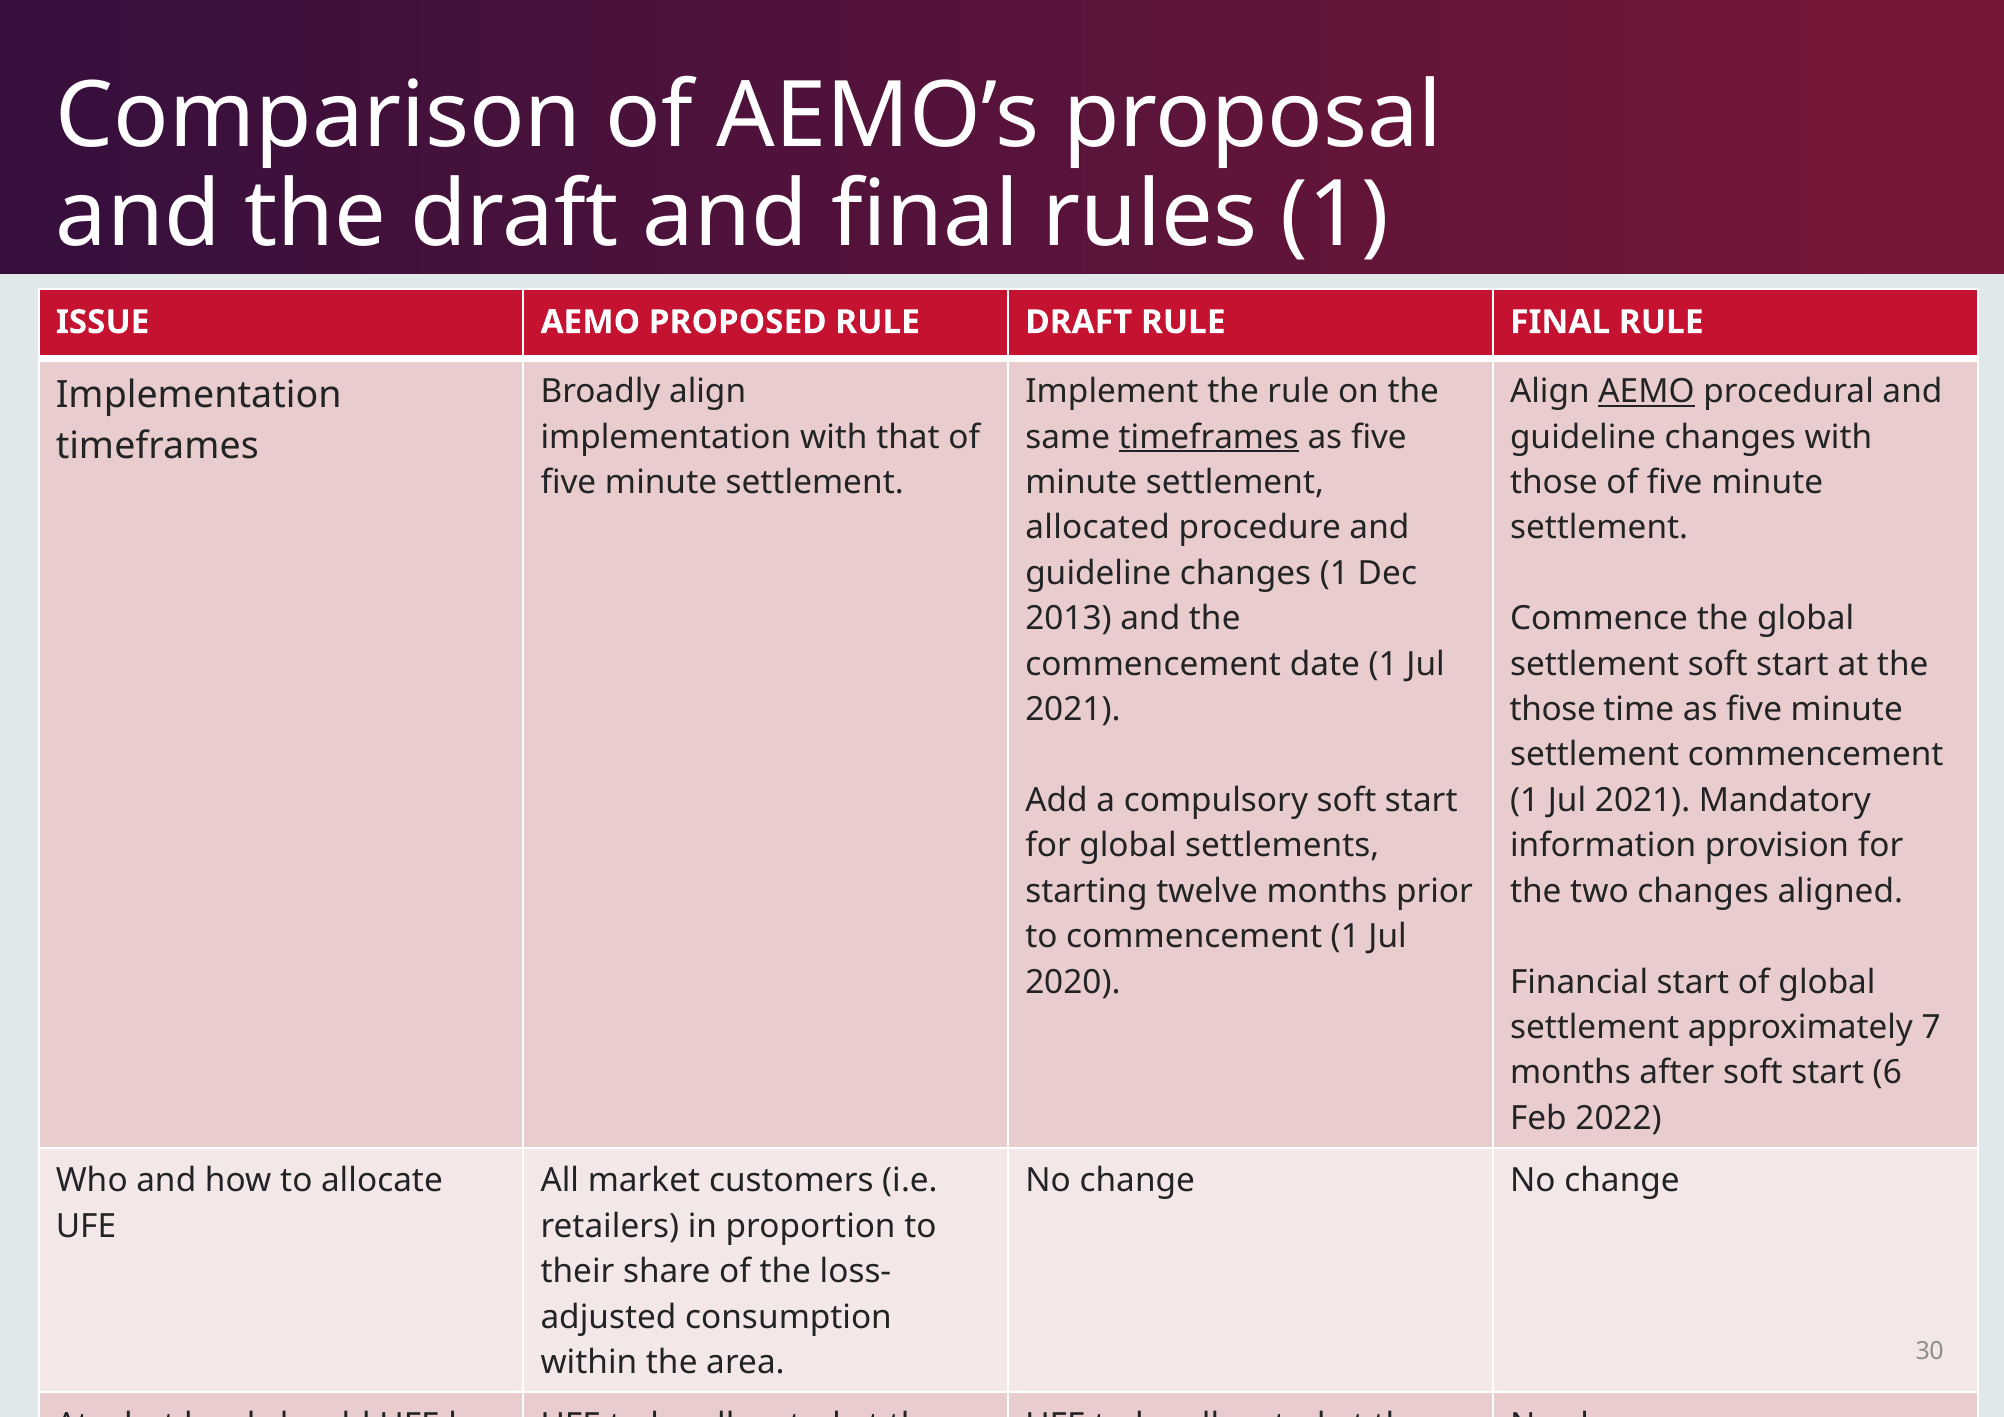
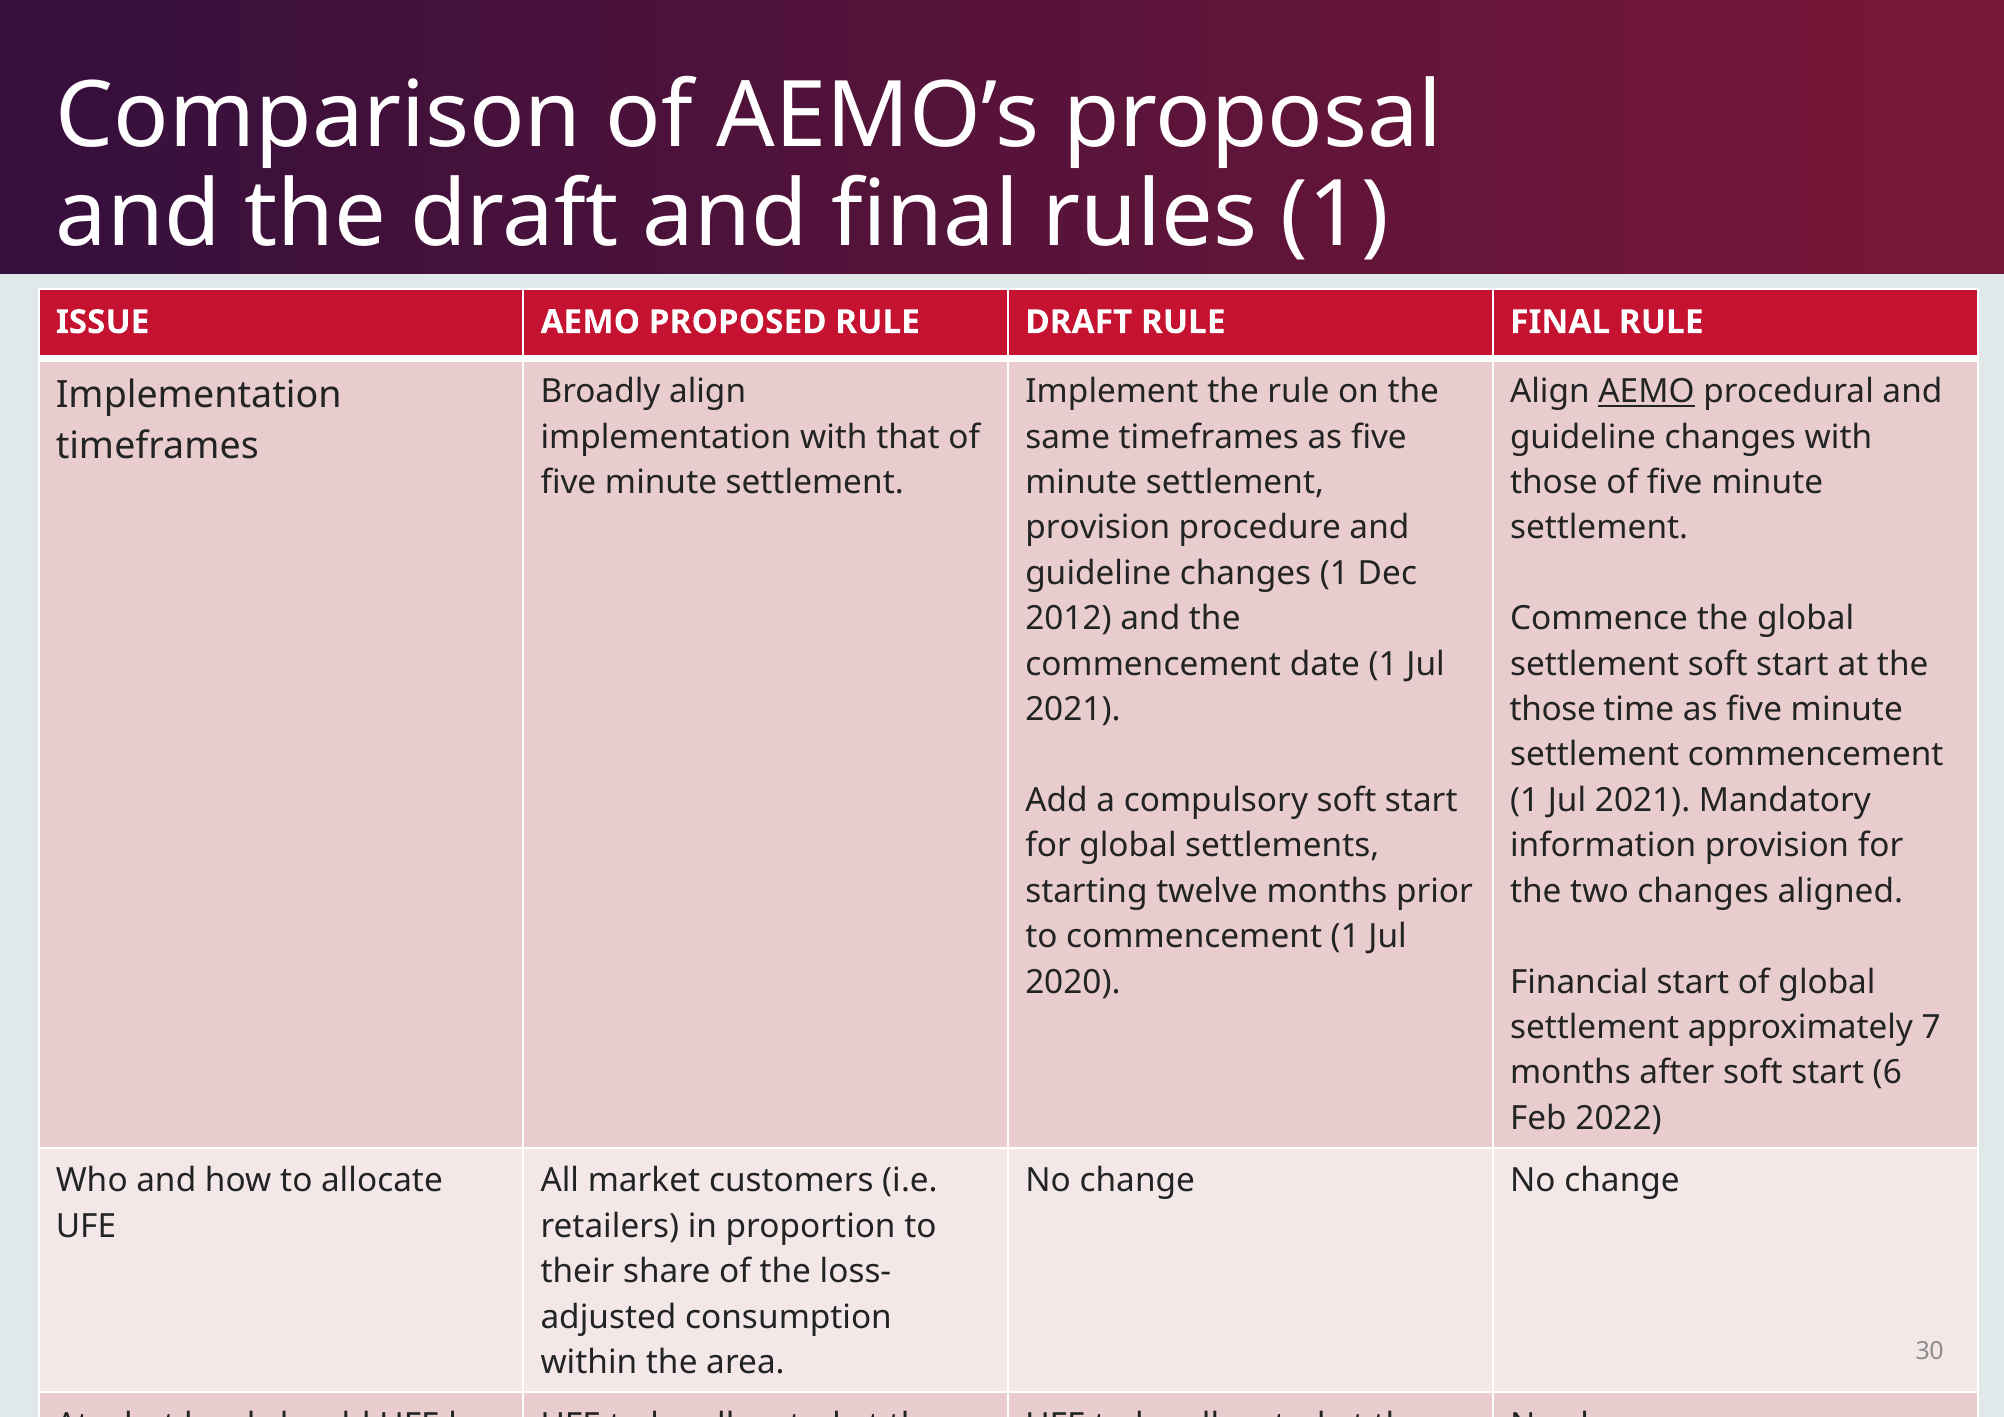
timeframes underline: present -> none (1209, 437)
allocated: allocated -> provision (1098, 528)
2013: 2013 -> 2012 (1068, 619)
